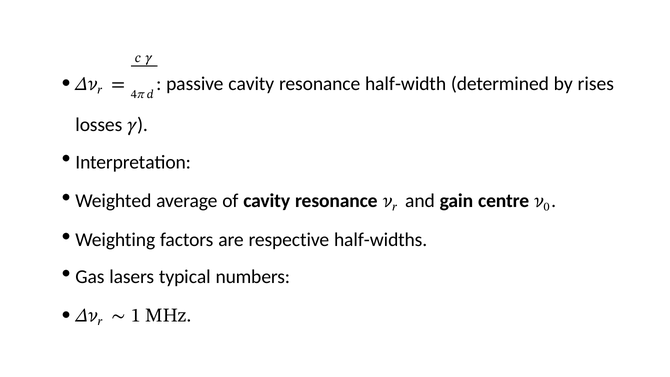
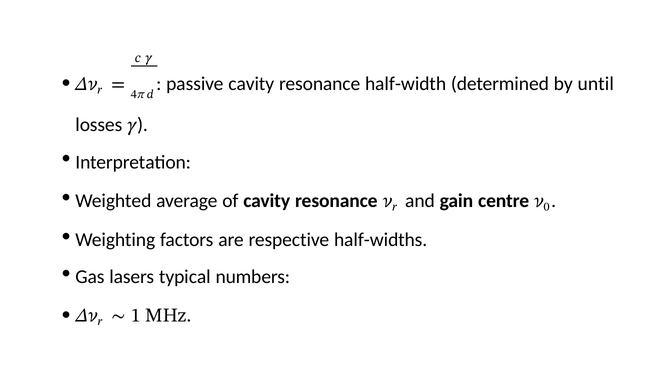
rises: rises -> until (596, 84)
